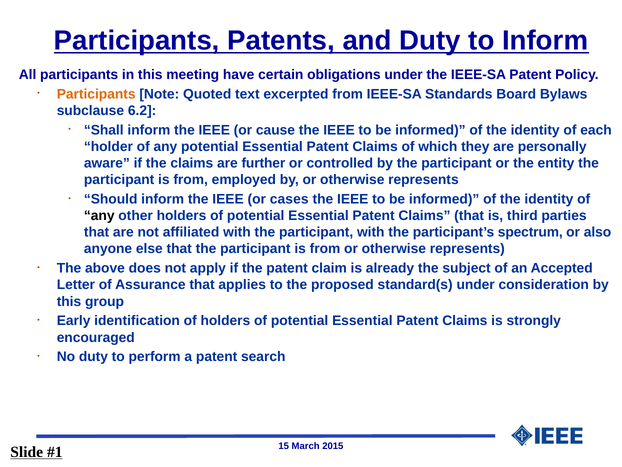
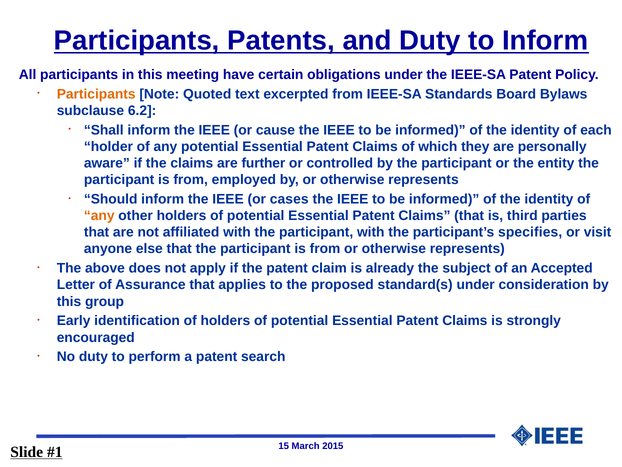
any colour: black -> orange (99, 215)
spectrum: spectrum -> specifies (530, 232)
also: also -> visit (598, 232)
